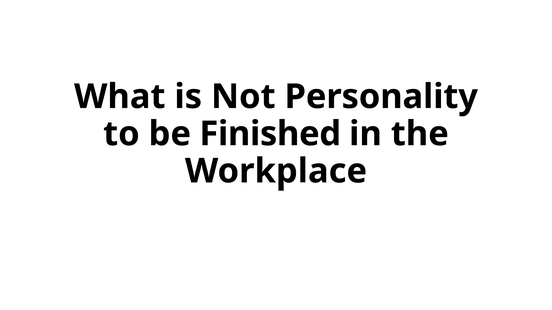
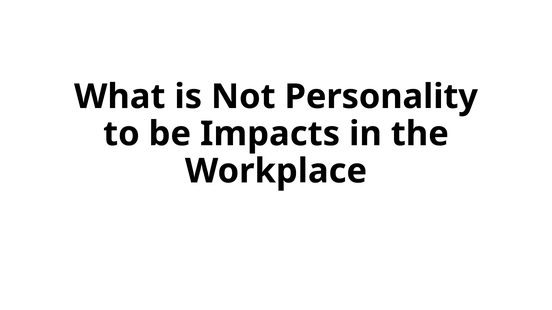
Finished: Finished -> Impacts (270, 134)
